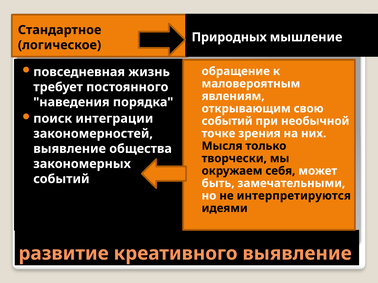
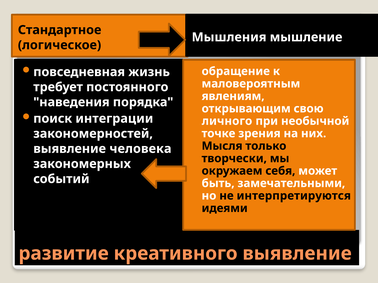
Природных: Природных -> Мышления (229, 37)
событий: событий -> личного (227, 121)
общества: общества -> человека (140, 149)
